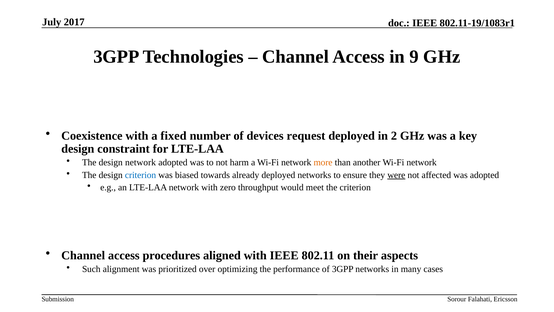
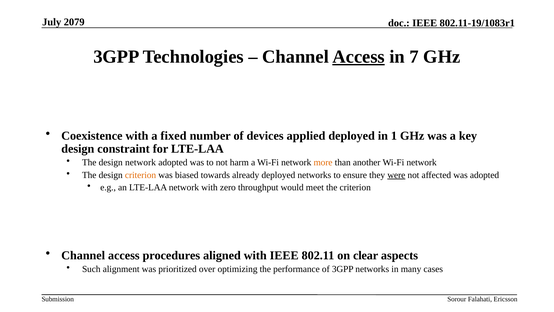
2017: 2017 -> 2079 (74, 22)
Access underline: none -> present (359, 57)
9: 9 -> 7 (414, 57)
request: request -> applied (306, 136)
2: 2 -> 1 (394, 136)
criterion colour: blue -> orange (141, 175)
their: their -> clear (366, 255)
